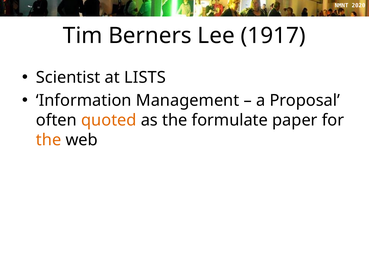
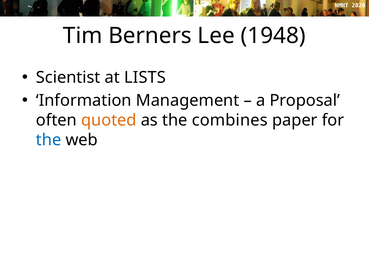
1917: 1917 -> 1948 (273, 36)
formulate: formulate -> combines (230, 120)
the colour: orange -> blue (49, 140)
